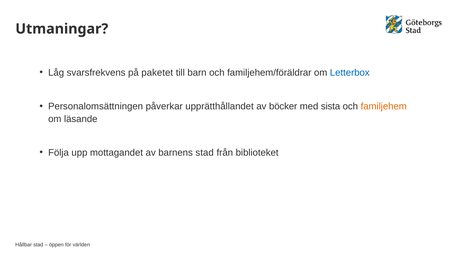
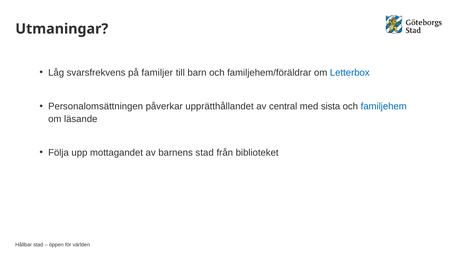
paketet: paketet -> familjer (157, 73)
böcker: böcker -> central (283, 106)
familjehem colour: orange -> blue (384, 106)
